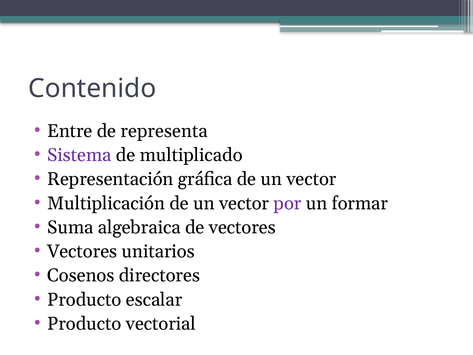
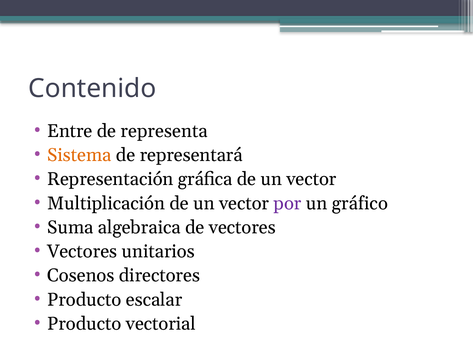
Sistema colour: purple -> orange (79, 155)
multiplicado: multiplicado -> representará (191, 155)
formar: formar -> gráfico (360, 203)
